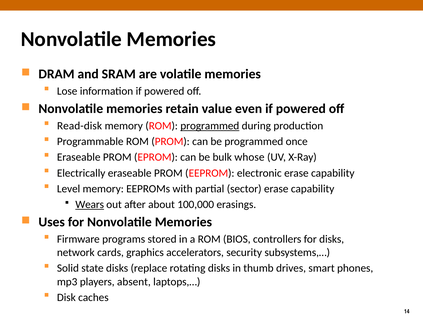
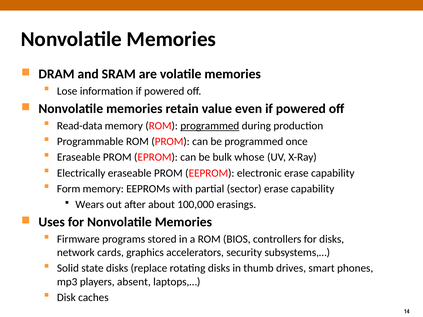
Read-disk: Read-disk -> Read-data (80, 126)
Level: Level -> Form (69, 189)
Wears underline: present -> none (90, 205)
